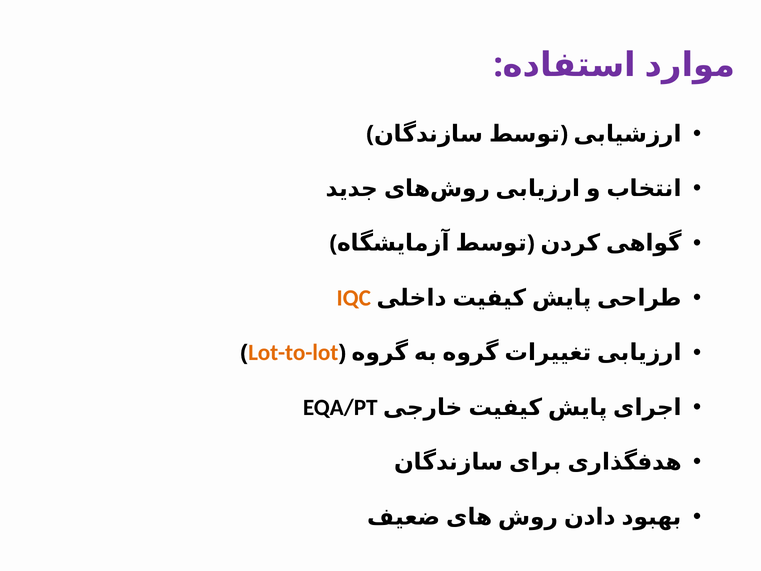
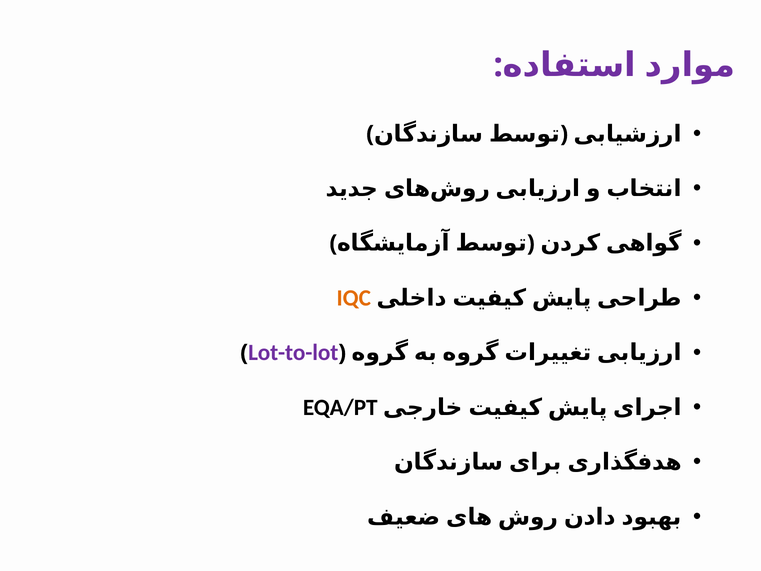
Lot-to-lot colour: orange -> purple (293, 353)
